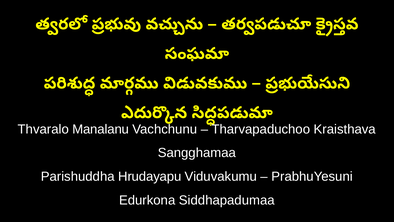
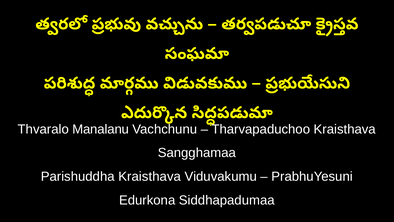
Parishuddha Hrudayapu: Hrudayapu -> Kraisthava (150, 176)
